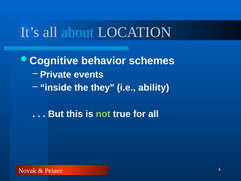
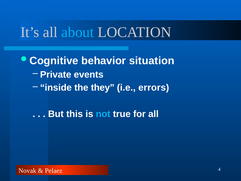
schemes: schemes -> situation (152, 61)
ability: ability -> errors (154, 88)
not colour: light green -> light blue (103, 114)
